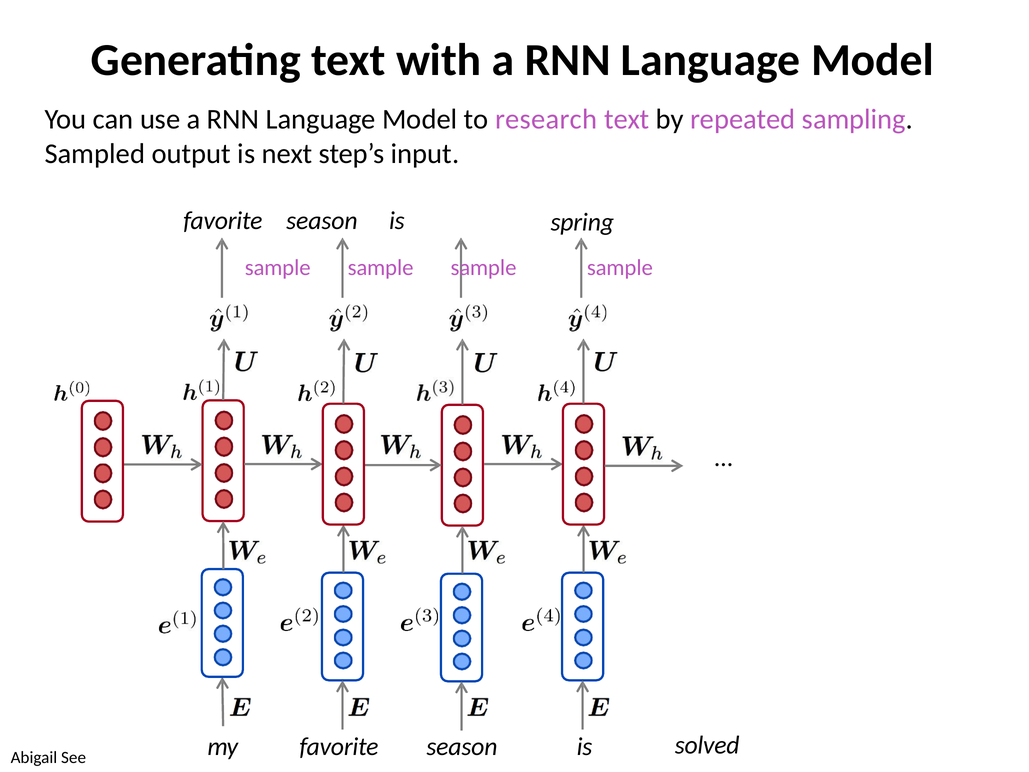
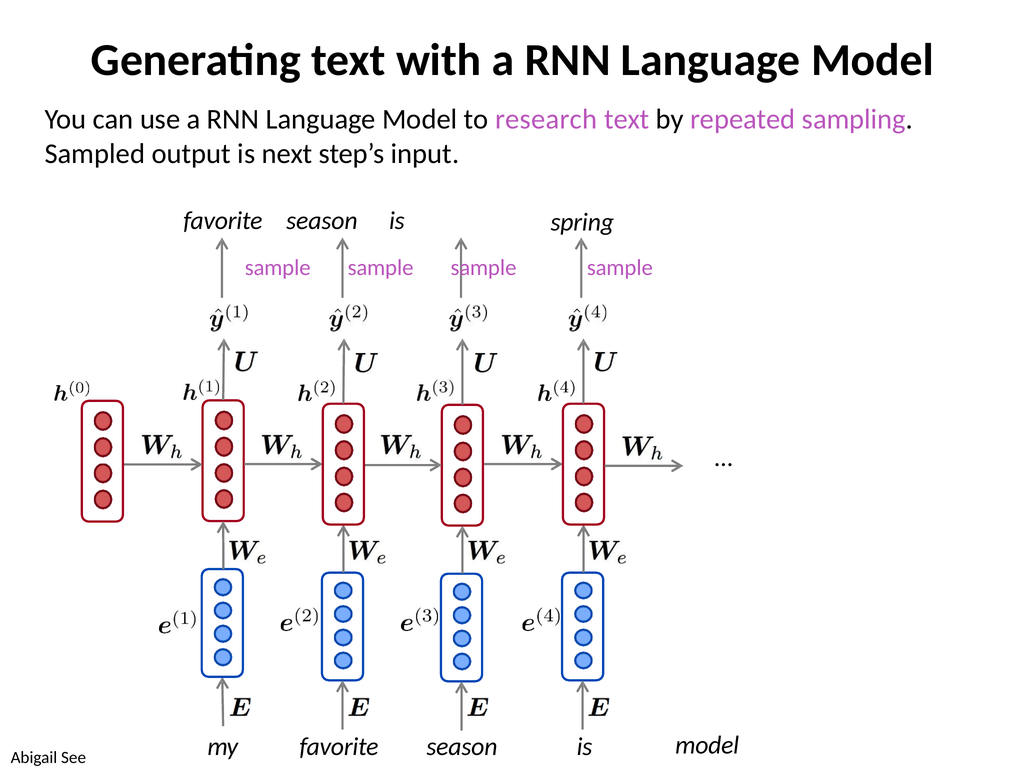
solved: solved -> model (707, 745)
